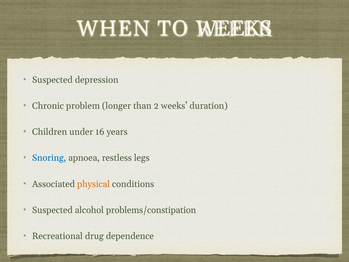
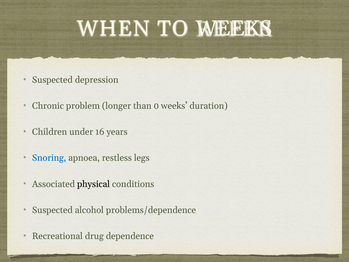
2: 2 -> 0 (156, 106)
physical colour: orange -> black (93, 184)
problems/constipation: problems/constipation -> problems/dependence (151, 210)
